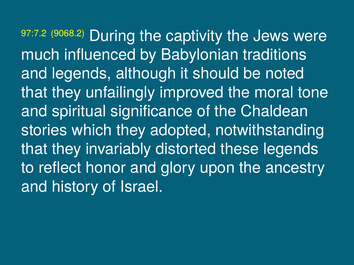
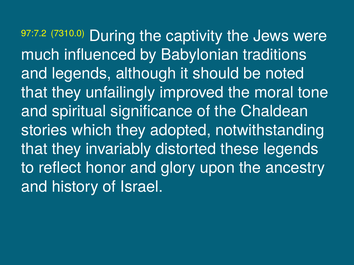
9068.2: 9068.2 -> 7310.0 (68, 33)
